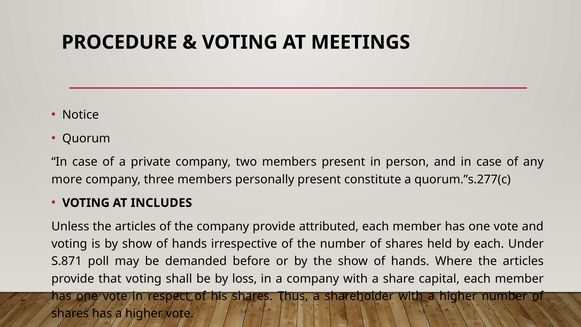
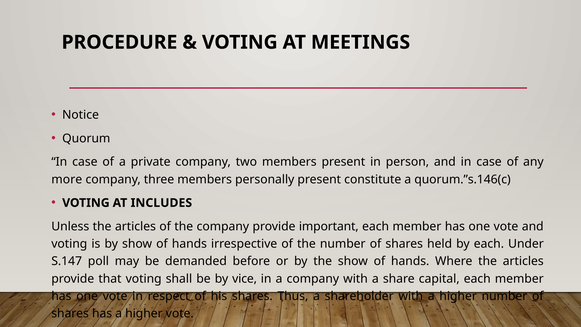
quorum.”s.277(c: quorum.”s.277(c -> quorum.”s.146(c (463, 179)
attributed: attributed -> important (329, 226)
S.871: S.871 -> S.147 (67, 261)
loss: loss -> vice (245, 279)
